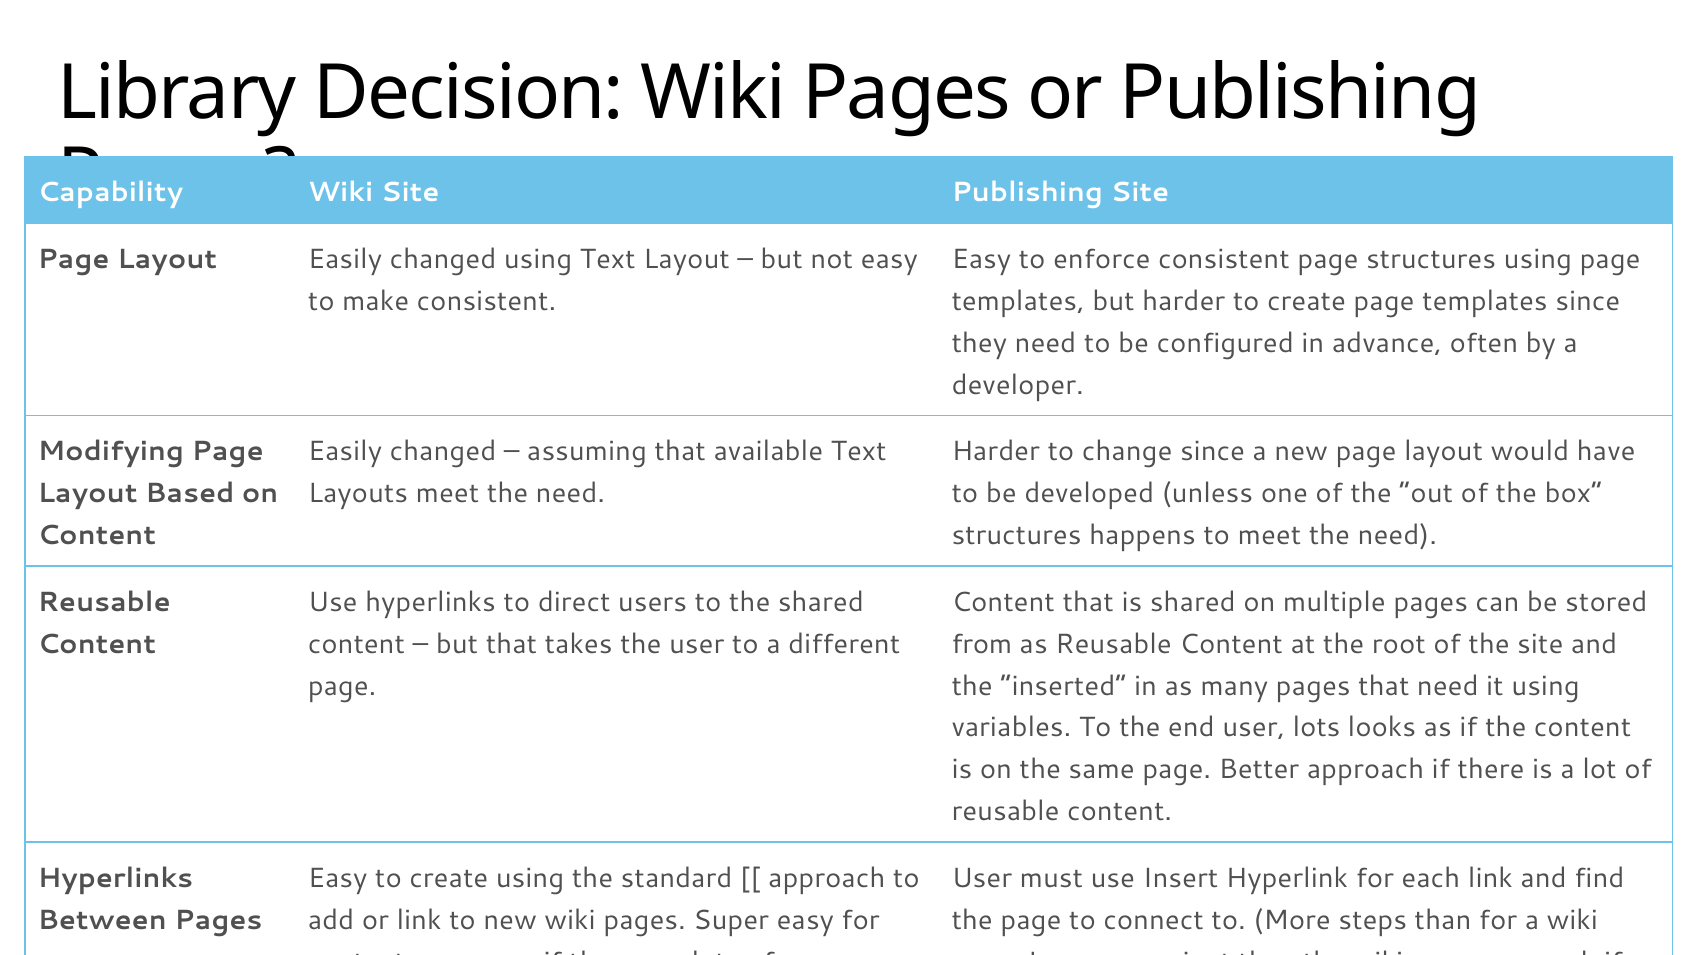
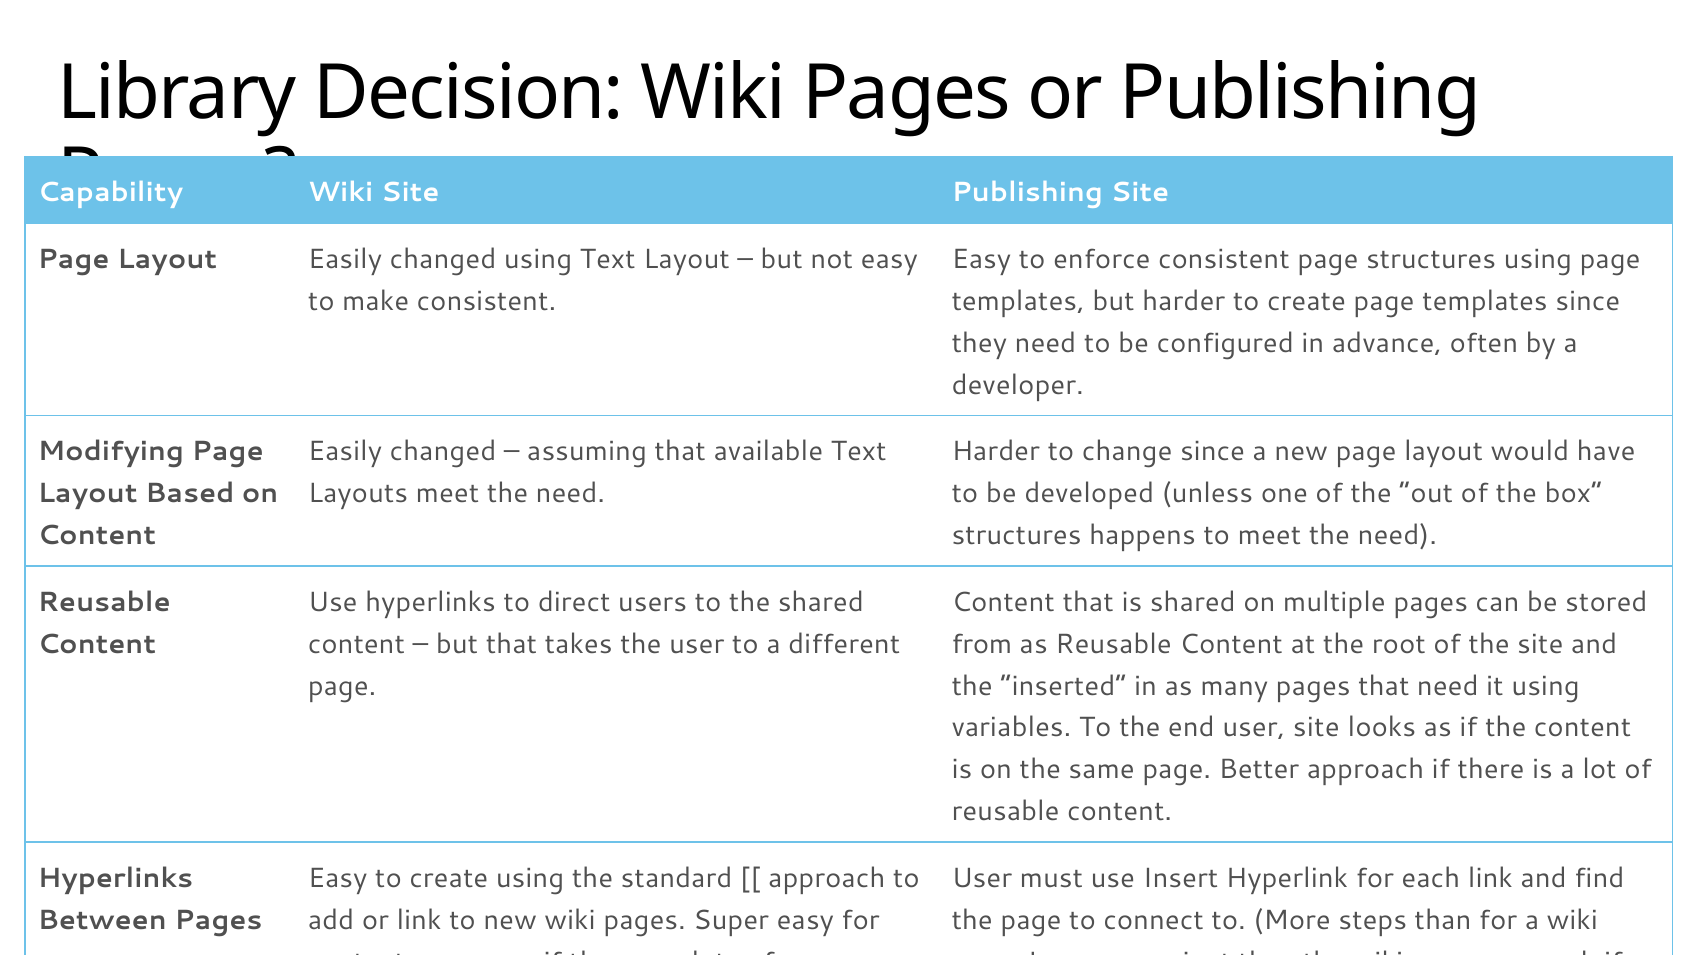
user lots: lots -> site (1316, 728)
